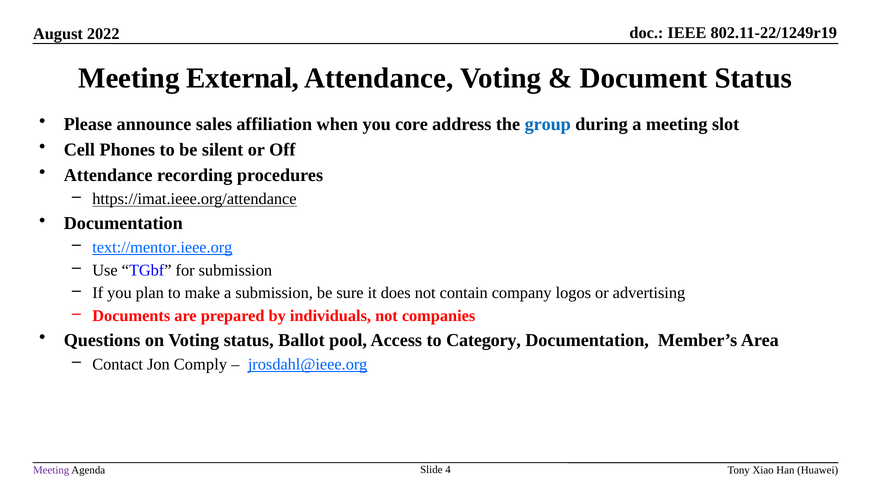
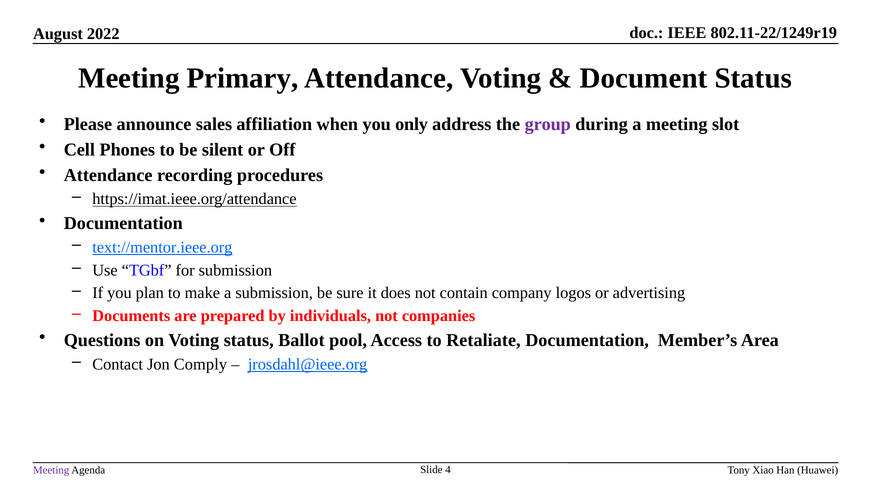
External: External -> Primary (243, 78)
core: core -> only (412, 124)
group colour: blue -> purple (548, 124)
Category: Category -> Retaliate (483, 340)
